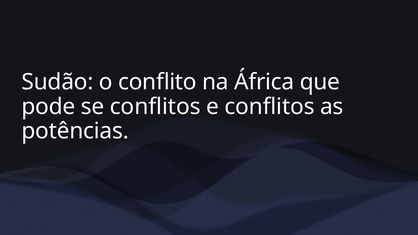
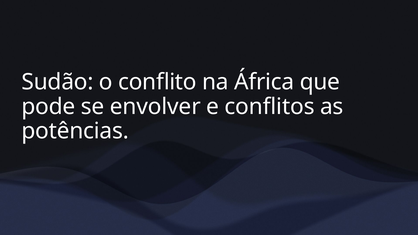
se conflitos: conflitos -> envolver (155, 107)
